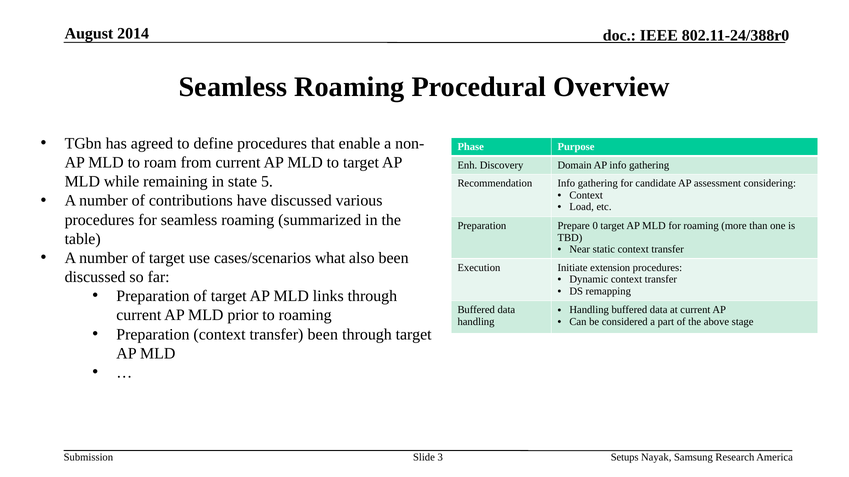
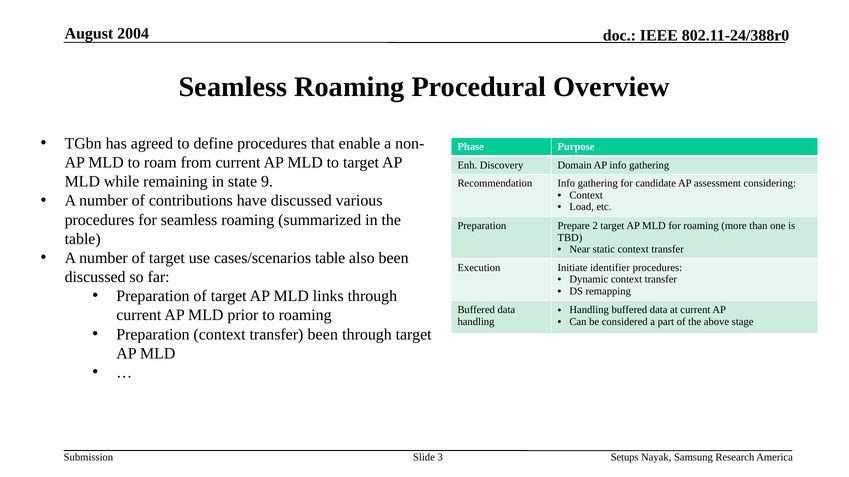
2014: 2014 -> 2004 (133, 34)
5: 5 -> 9 (267, 182)
0: 0 -> 2 (595, 226)
cases/scenarios what: what -> table (330, 258)
extension: extension -> identifier (610, 268)
